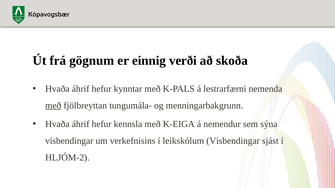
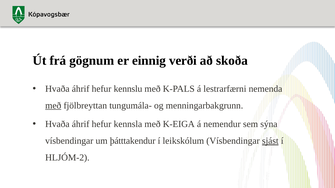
kynntar: kynntar -> kennslu (128, 89)
verkefnisins: verkefnisins -> þátttakendur (133, 141)
sjást underline: none -> present (270, 141)
